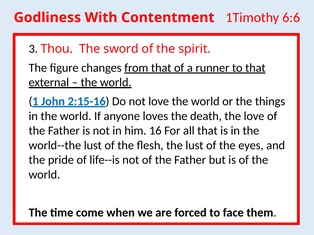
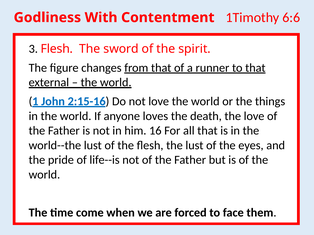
3 Thou: Thou -> Flesh (57, 49)
